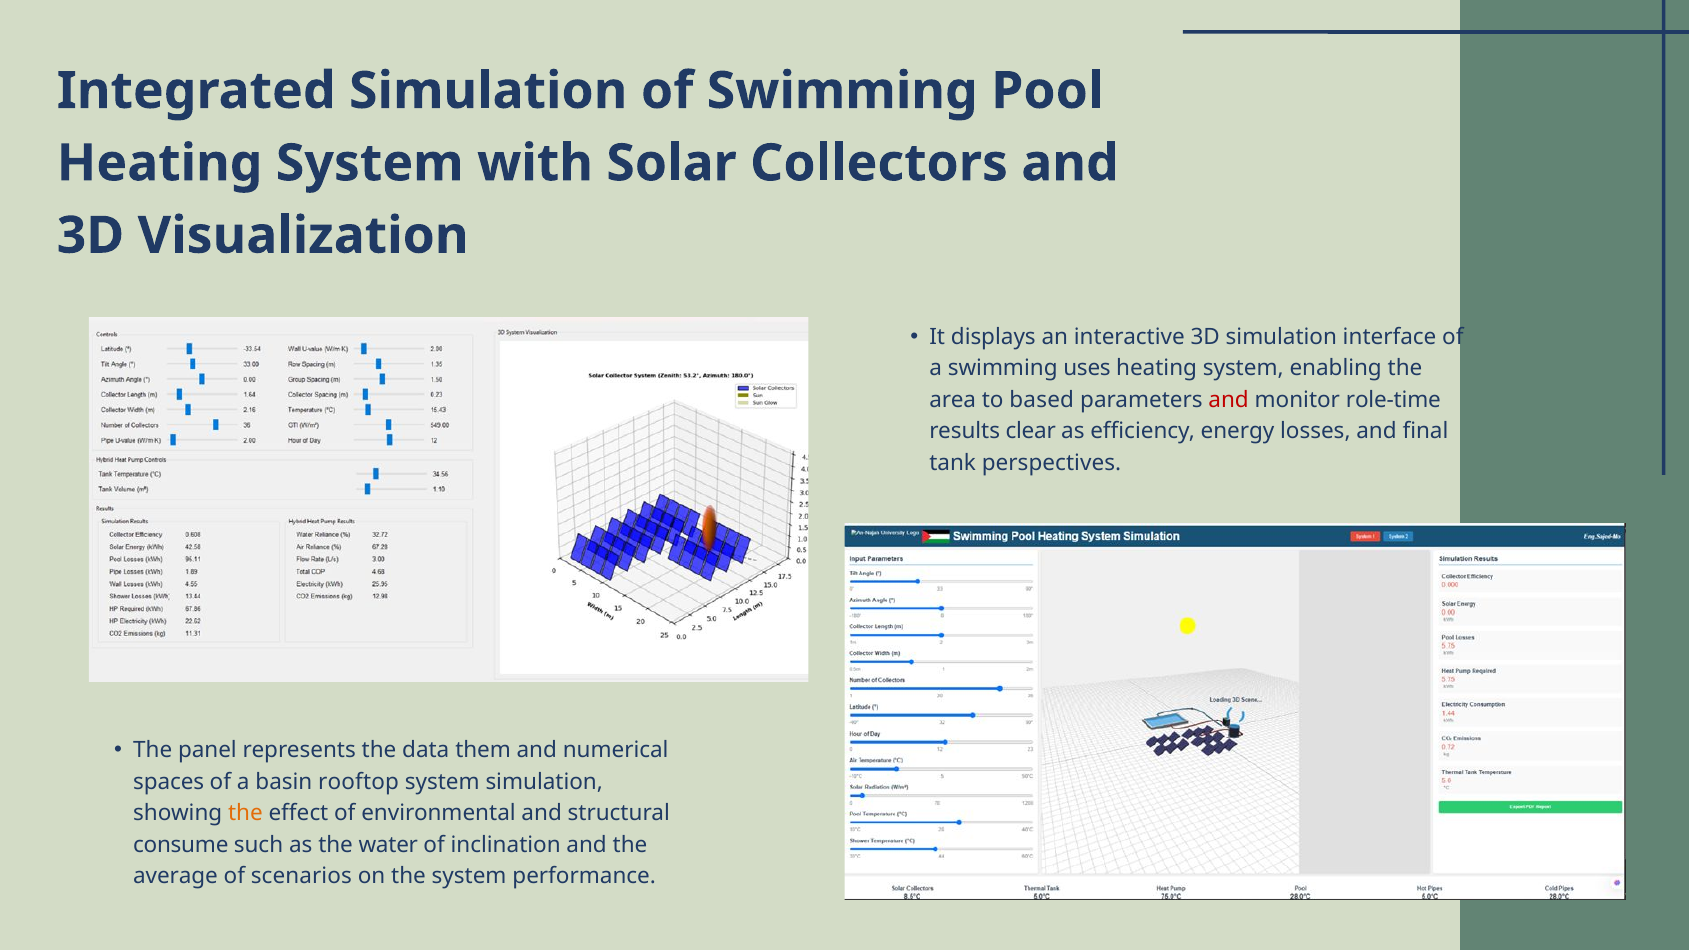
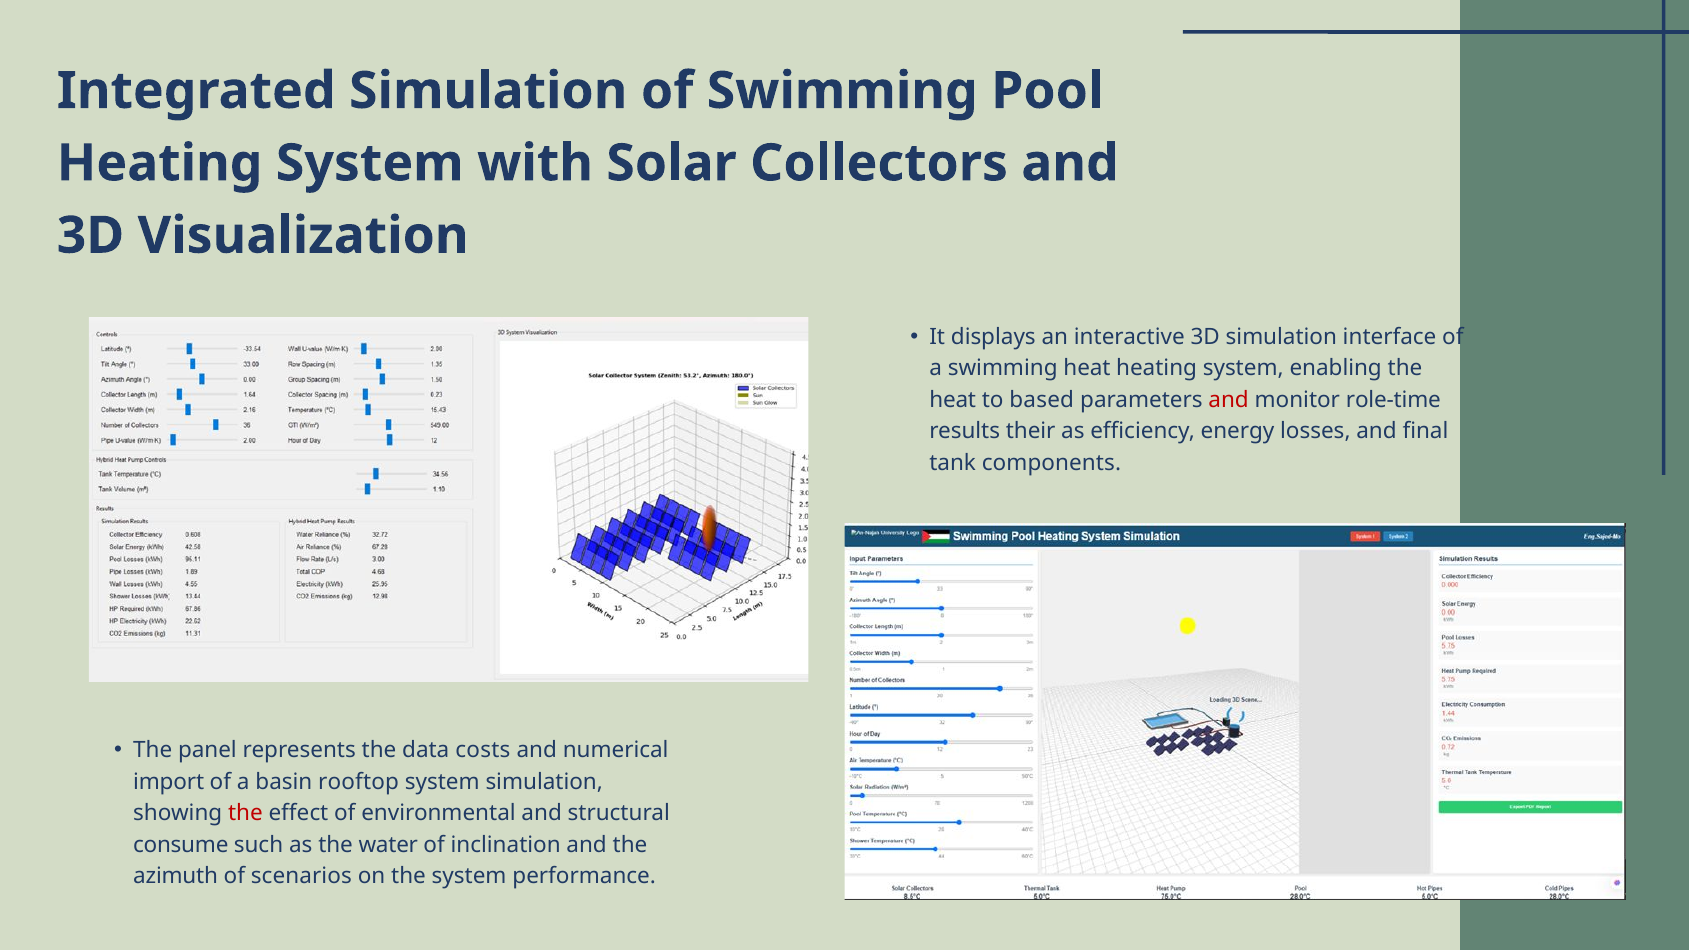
swimming uses: uses -> heat (1087, 369)
area: area -> heat (953, 400)
clear: clear -> their (1031, 431)
perspectives: perspectives -> components (1051, 463)
them: them -> costs (483, 750)
spaces: spaces -> import (169, 782)
the colour: orange -> red (245, 813)
average: average -> azimuth (176, 876)
